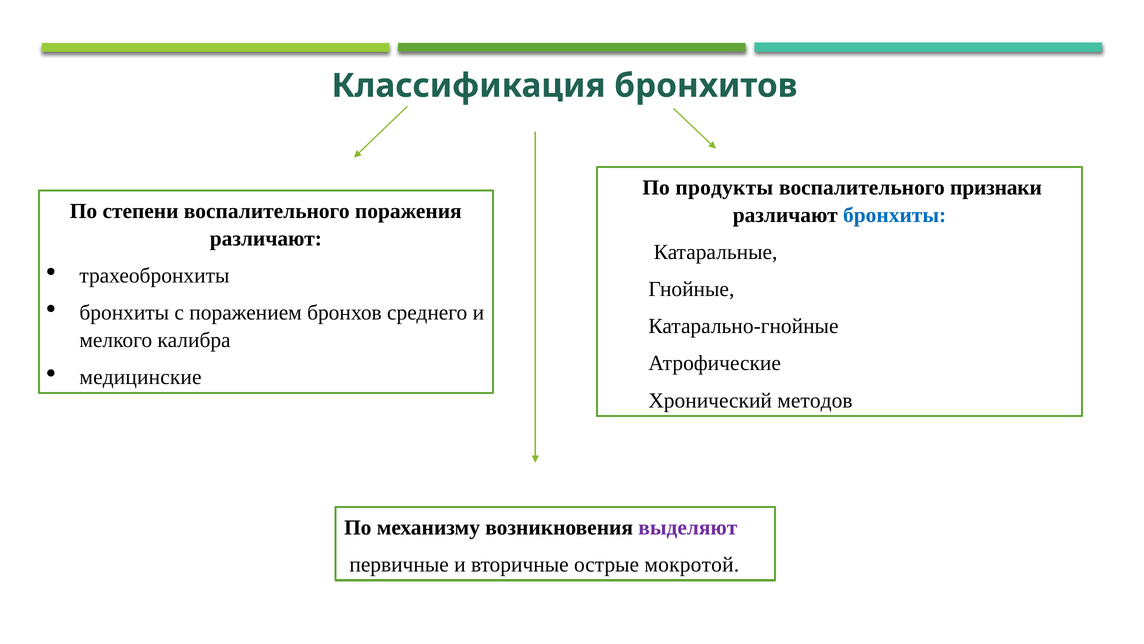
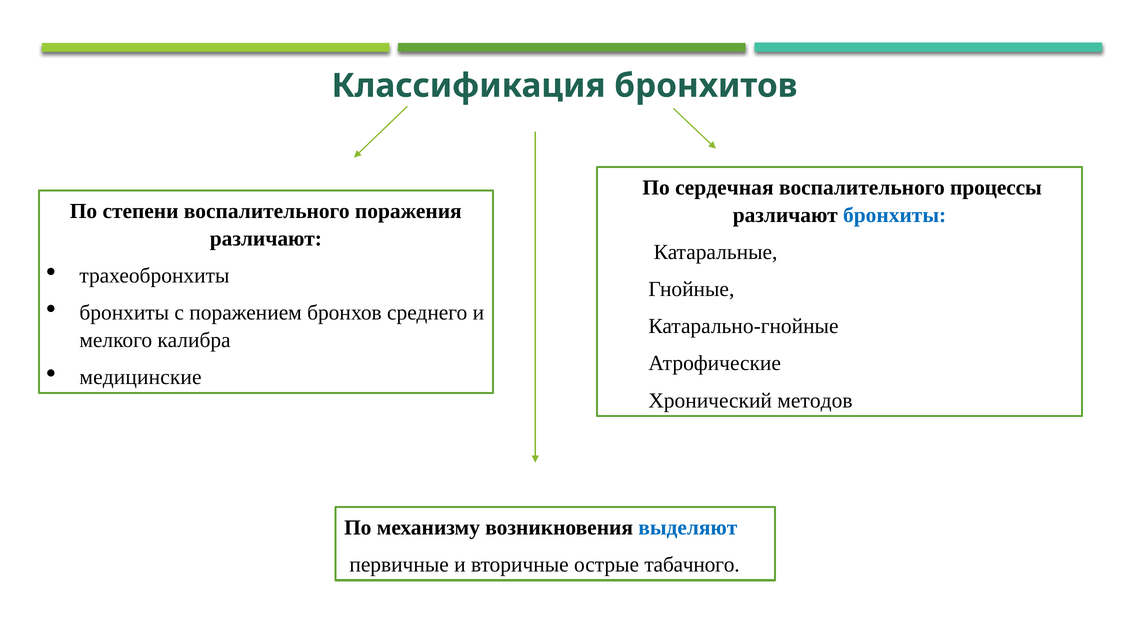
продукты: продукты -> сердечная (724, 187)
признаки: признаки -> процессы (996, 187)
выделяют colour: purple -> blue (688, 527)
мокротой: мокротой -> табачного (692, 564)
